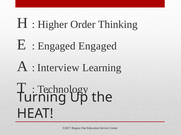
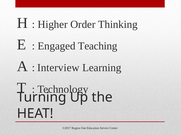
Engaged Engaged: Engaged -> Teaching (98, 46)
